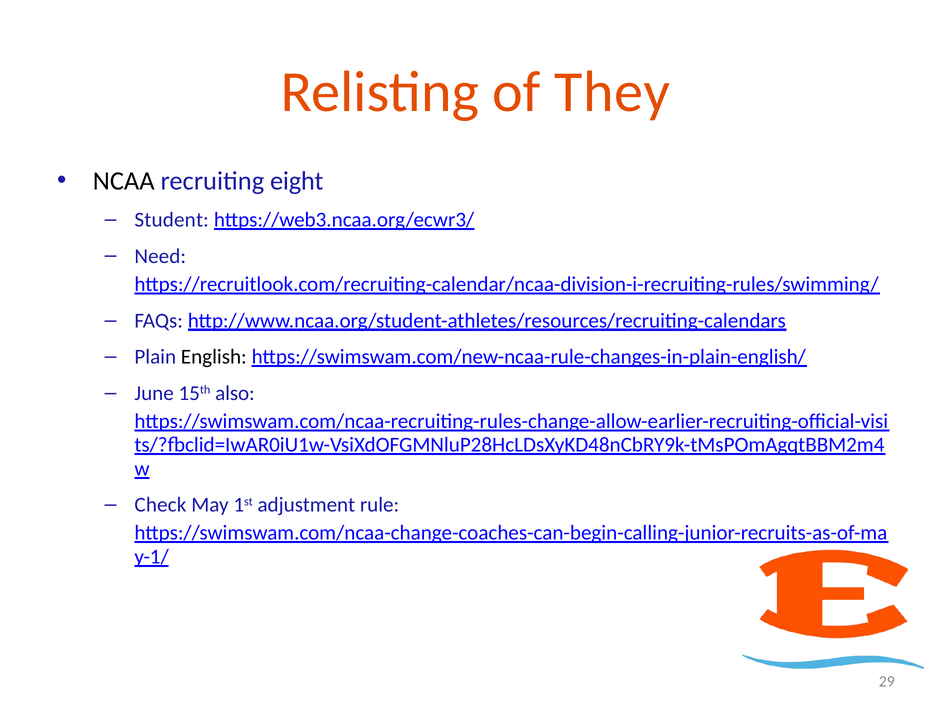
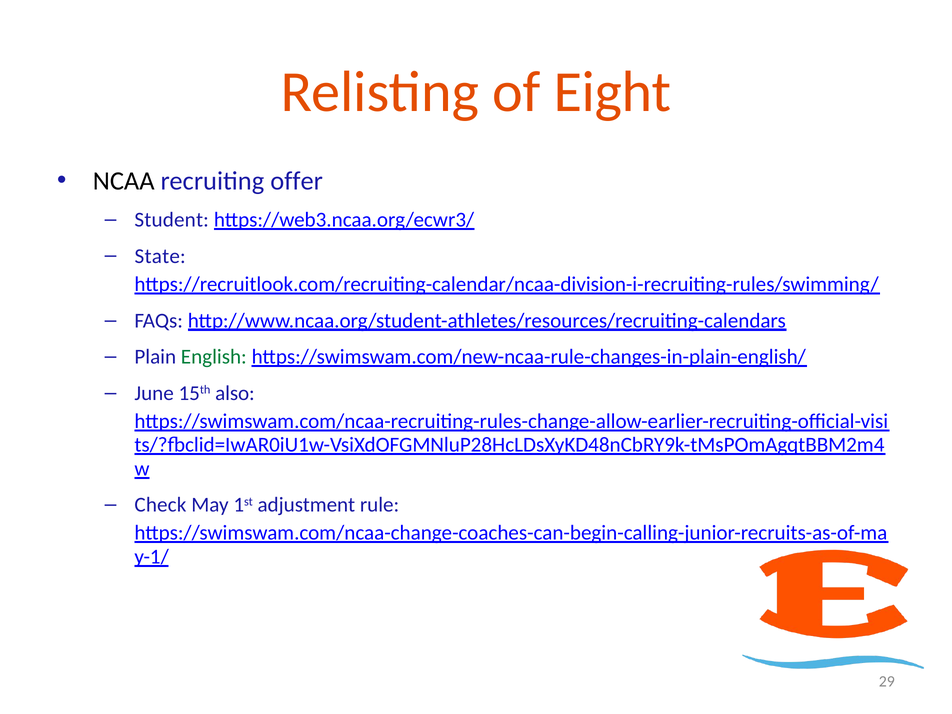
They: They -> Eight (613, 92)
eight: eight -> offer (297, 181)
Need: Need -> State (160, 256)
English colour: black -> green (214, 357)
